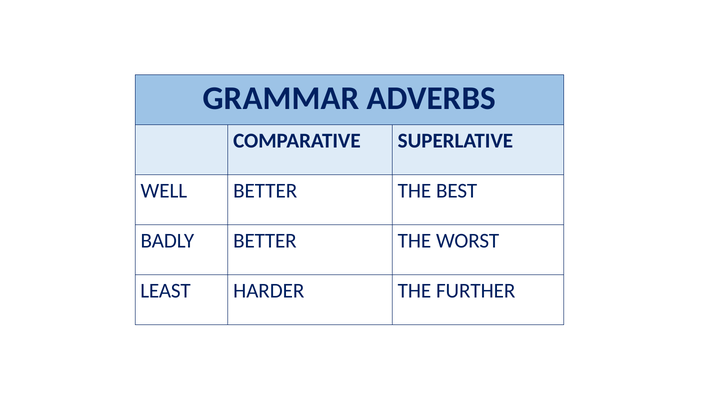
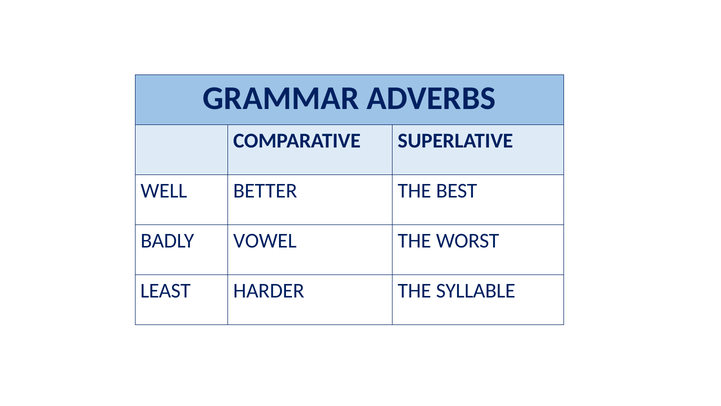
BADLY BETTER: BETTER -> VOWEL (265, 240)
FURTHER: FURTHER -> SYLLABLE (476, 290)
